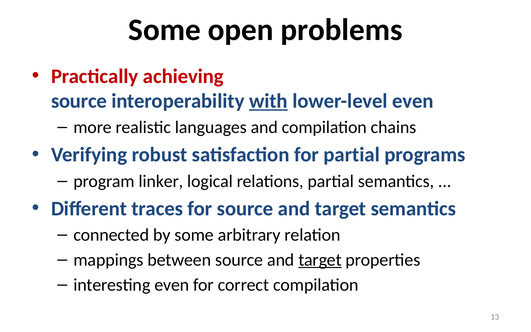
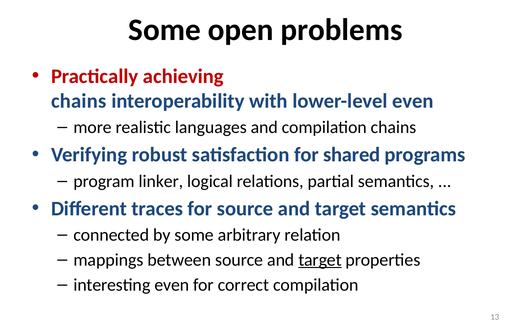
source: source -> chains (79, 101)
with underline: present -> none (268, 101)
for partial: partial -> shared (352, 155)
